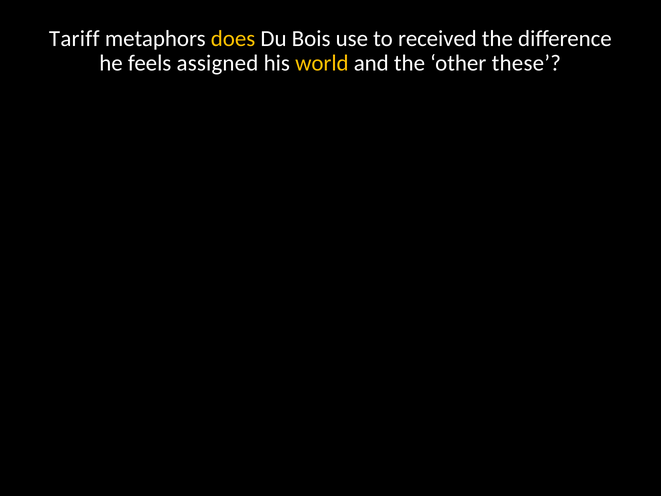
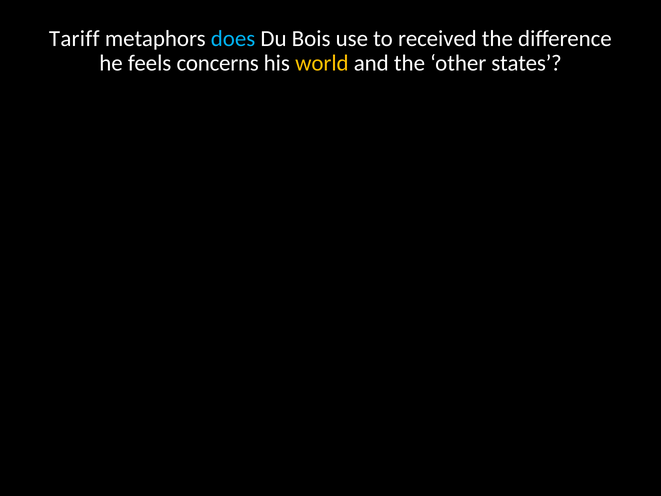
does colour: yellow -> light blue (233, 39)
assigned: assigned -> concerns (218, 63)
these: these -> states (527, 63)
